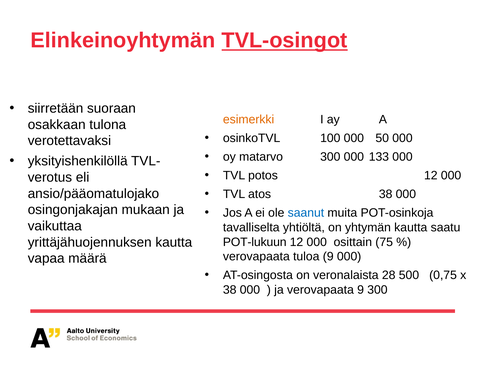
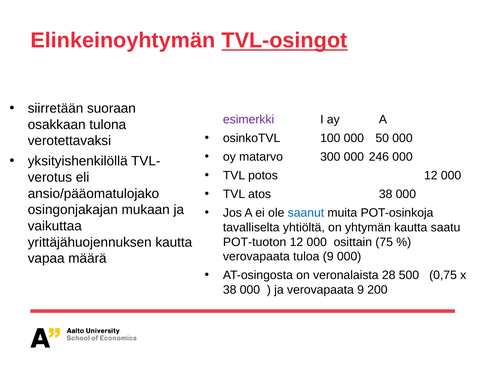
esimerkki colour: orange -> purple (249, 119)
133: 133 -> 246 (379, 157)
POT-lukuun: POT-lukuun -> POT-tuoton (255, 242)
9 300: 300 -> 200 (377, 290)
